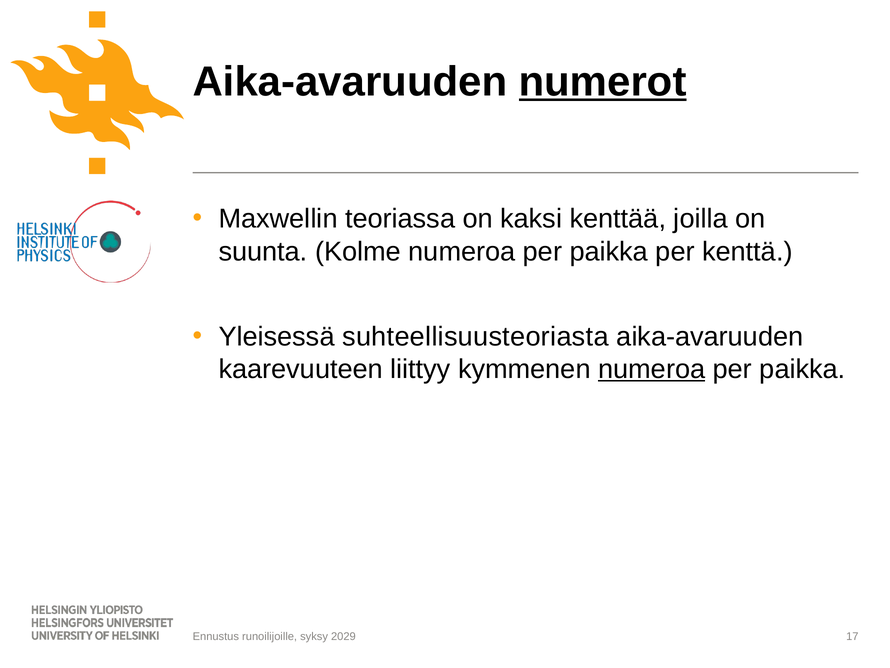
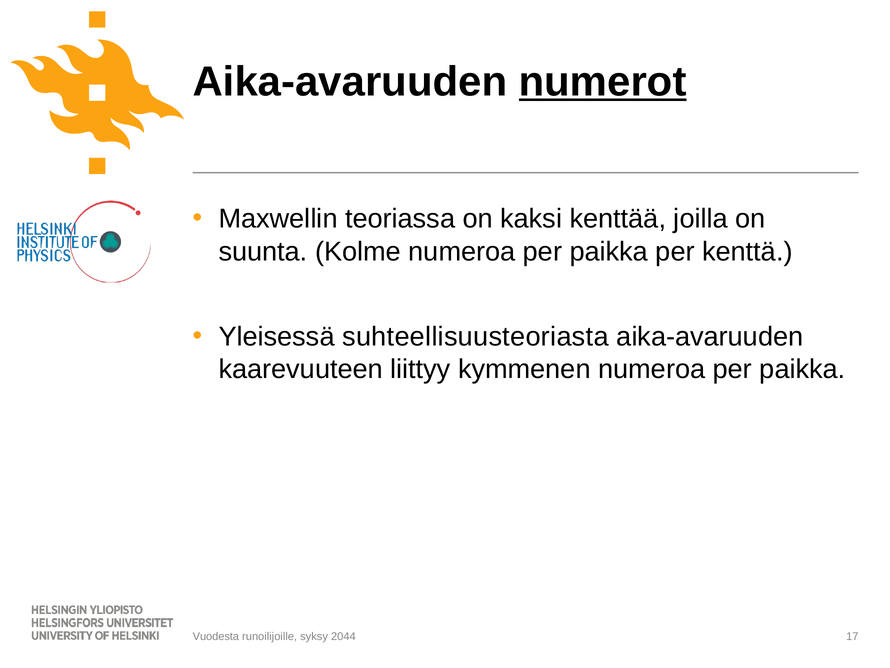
numeroa underline: present -> none (652, 369)
Ennustus: Ennustus -> Vuodesta (216, 636)
2029: 2029 -> 2044 (343, 636)
